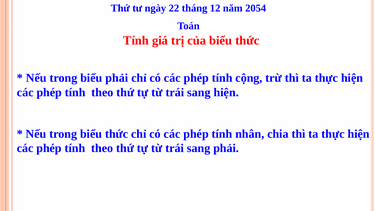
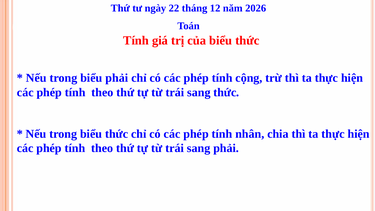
2054: 2054 -> 2026 (256, 8)
sang hiện: hiện -> thức (226, 92)
